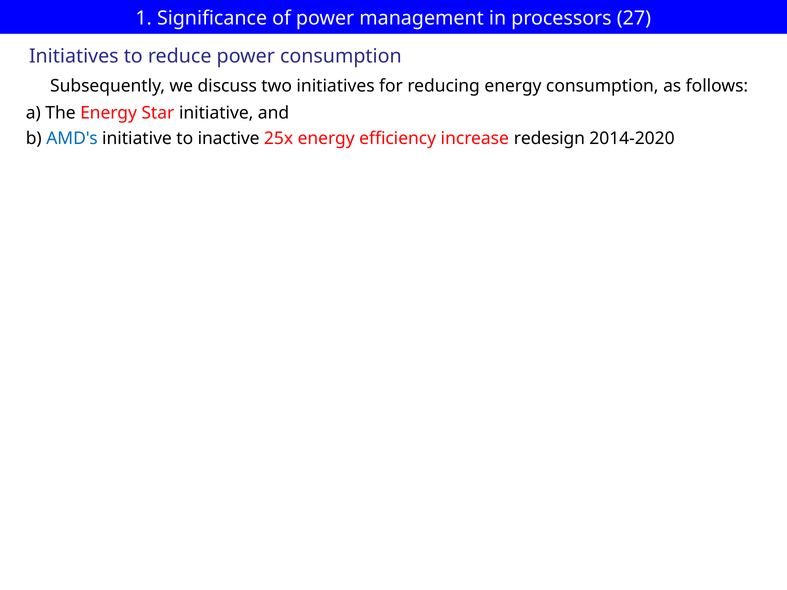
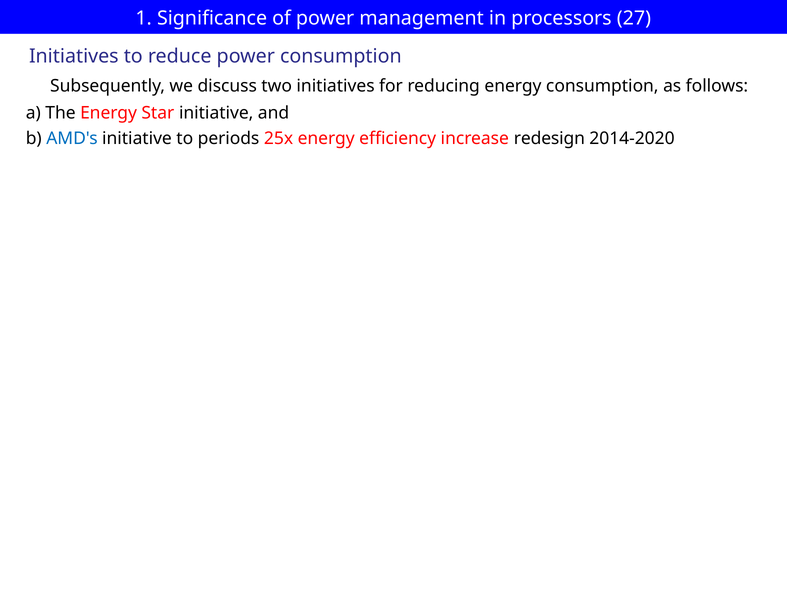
inactive: inactive -> periods (229, 138)
